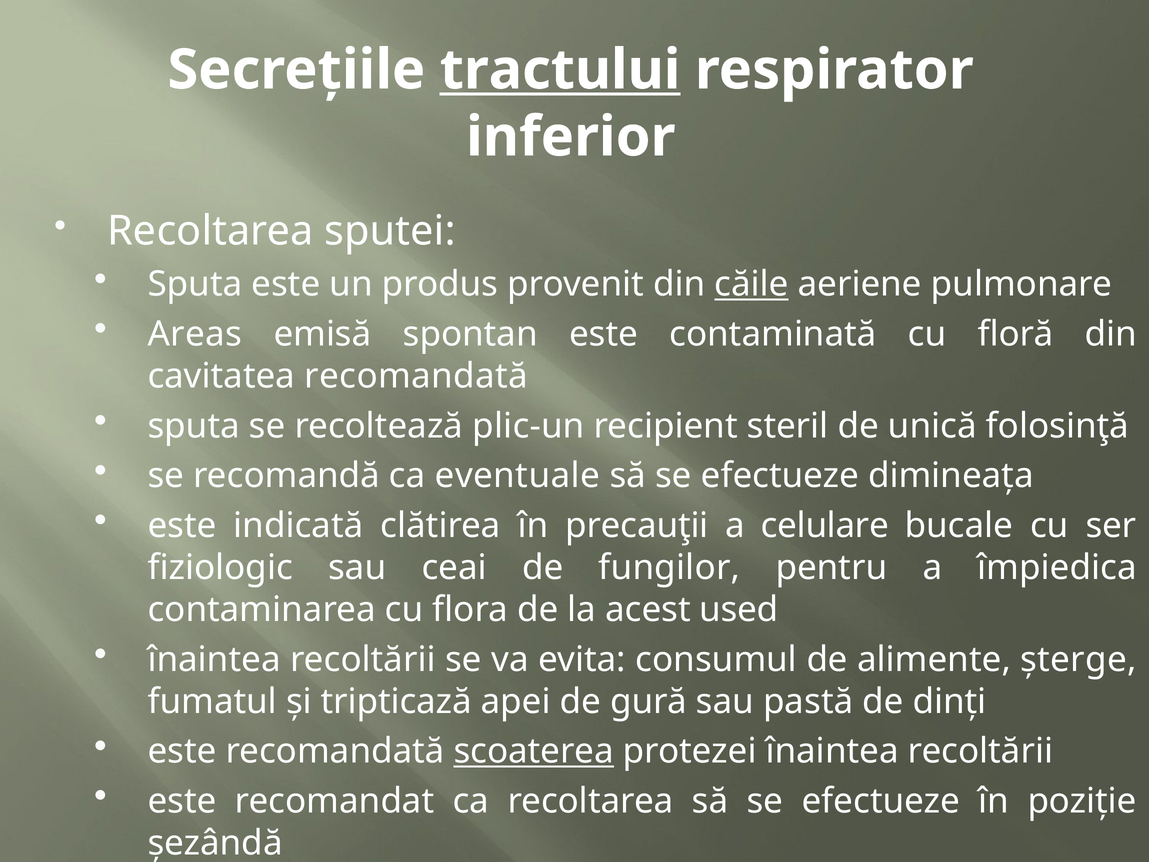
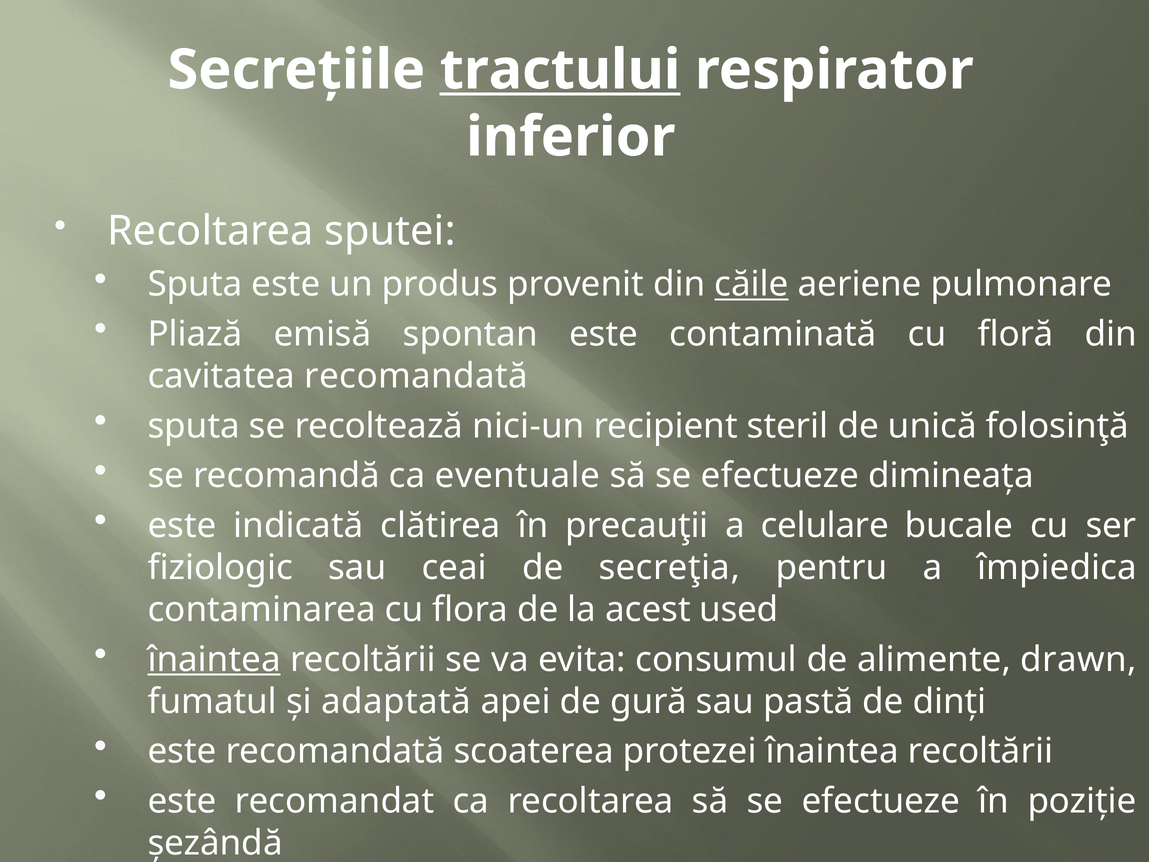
Areas: Areas -> Pliază (195, 334)
plic-un: plic-un -> nici-un (528, 426)
fungilor: fungilor -> secreţia (669, 567)
înaintea underline: none -> present (214, 659)
șterge: șterge -> drawn (1078, 659)
tripticază: tripticază -> adaptată (396, 701)
scoaterea underline: present -> none (534, 751)
